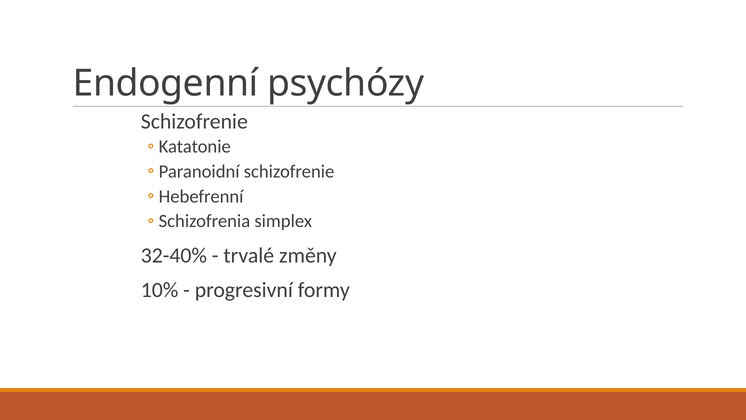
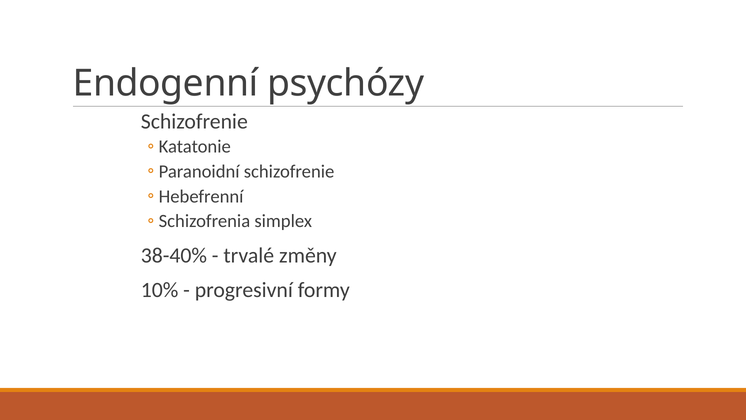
32-40%: 32-40% -> 38-40% (174, 255)
